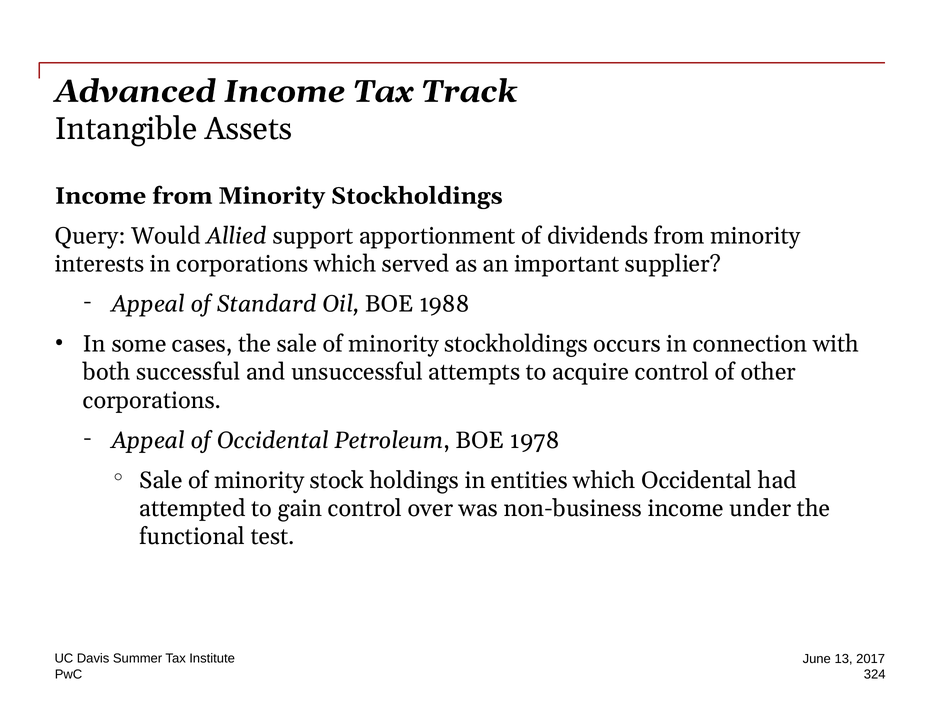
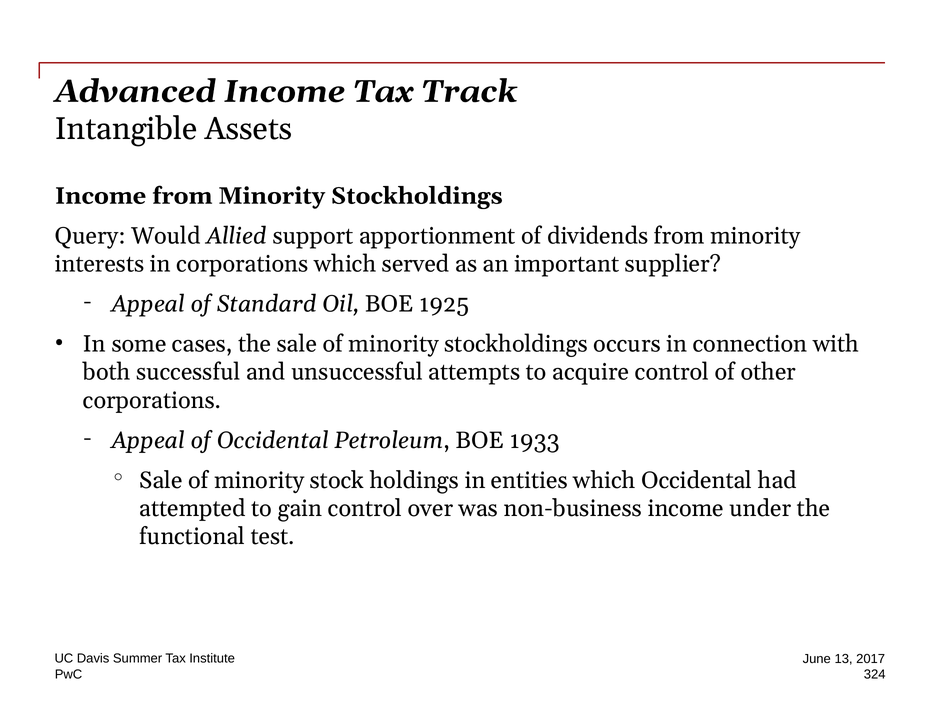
1988: 1988 -> 1925 (444, 304)
1978: 1978 -> 1933 (535, 440)
